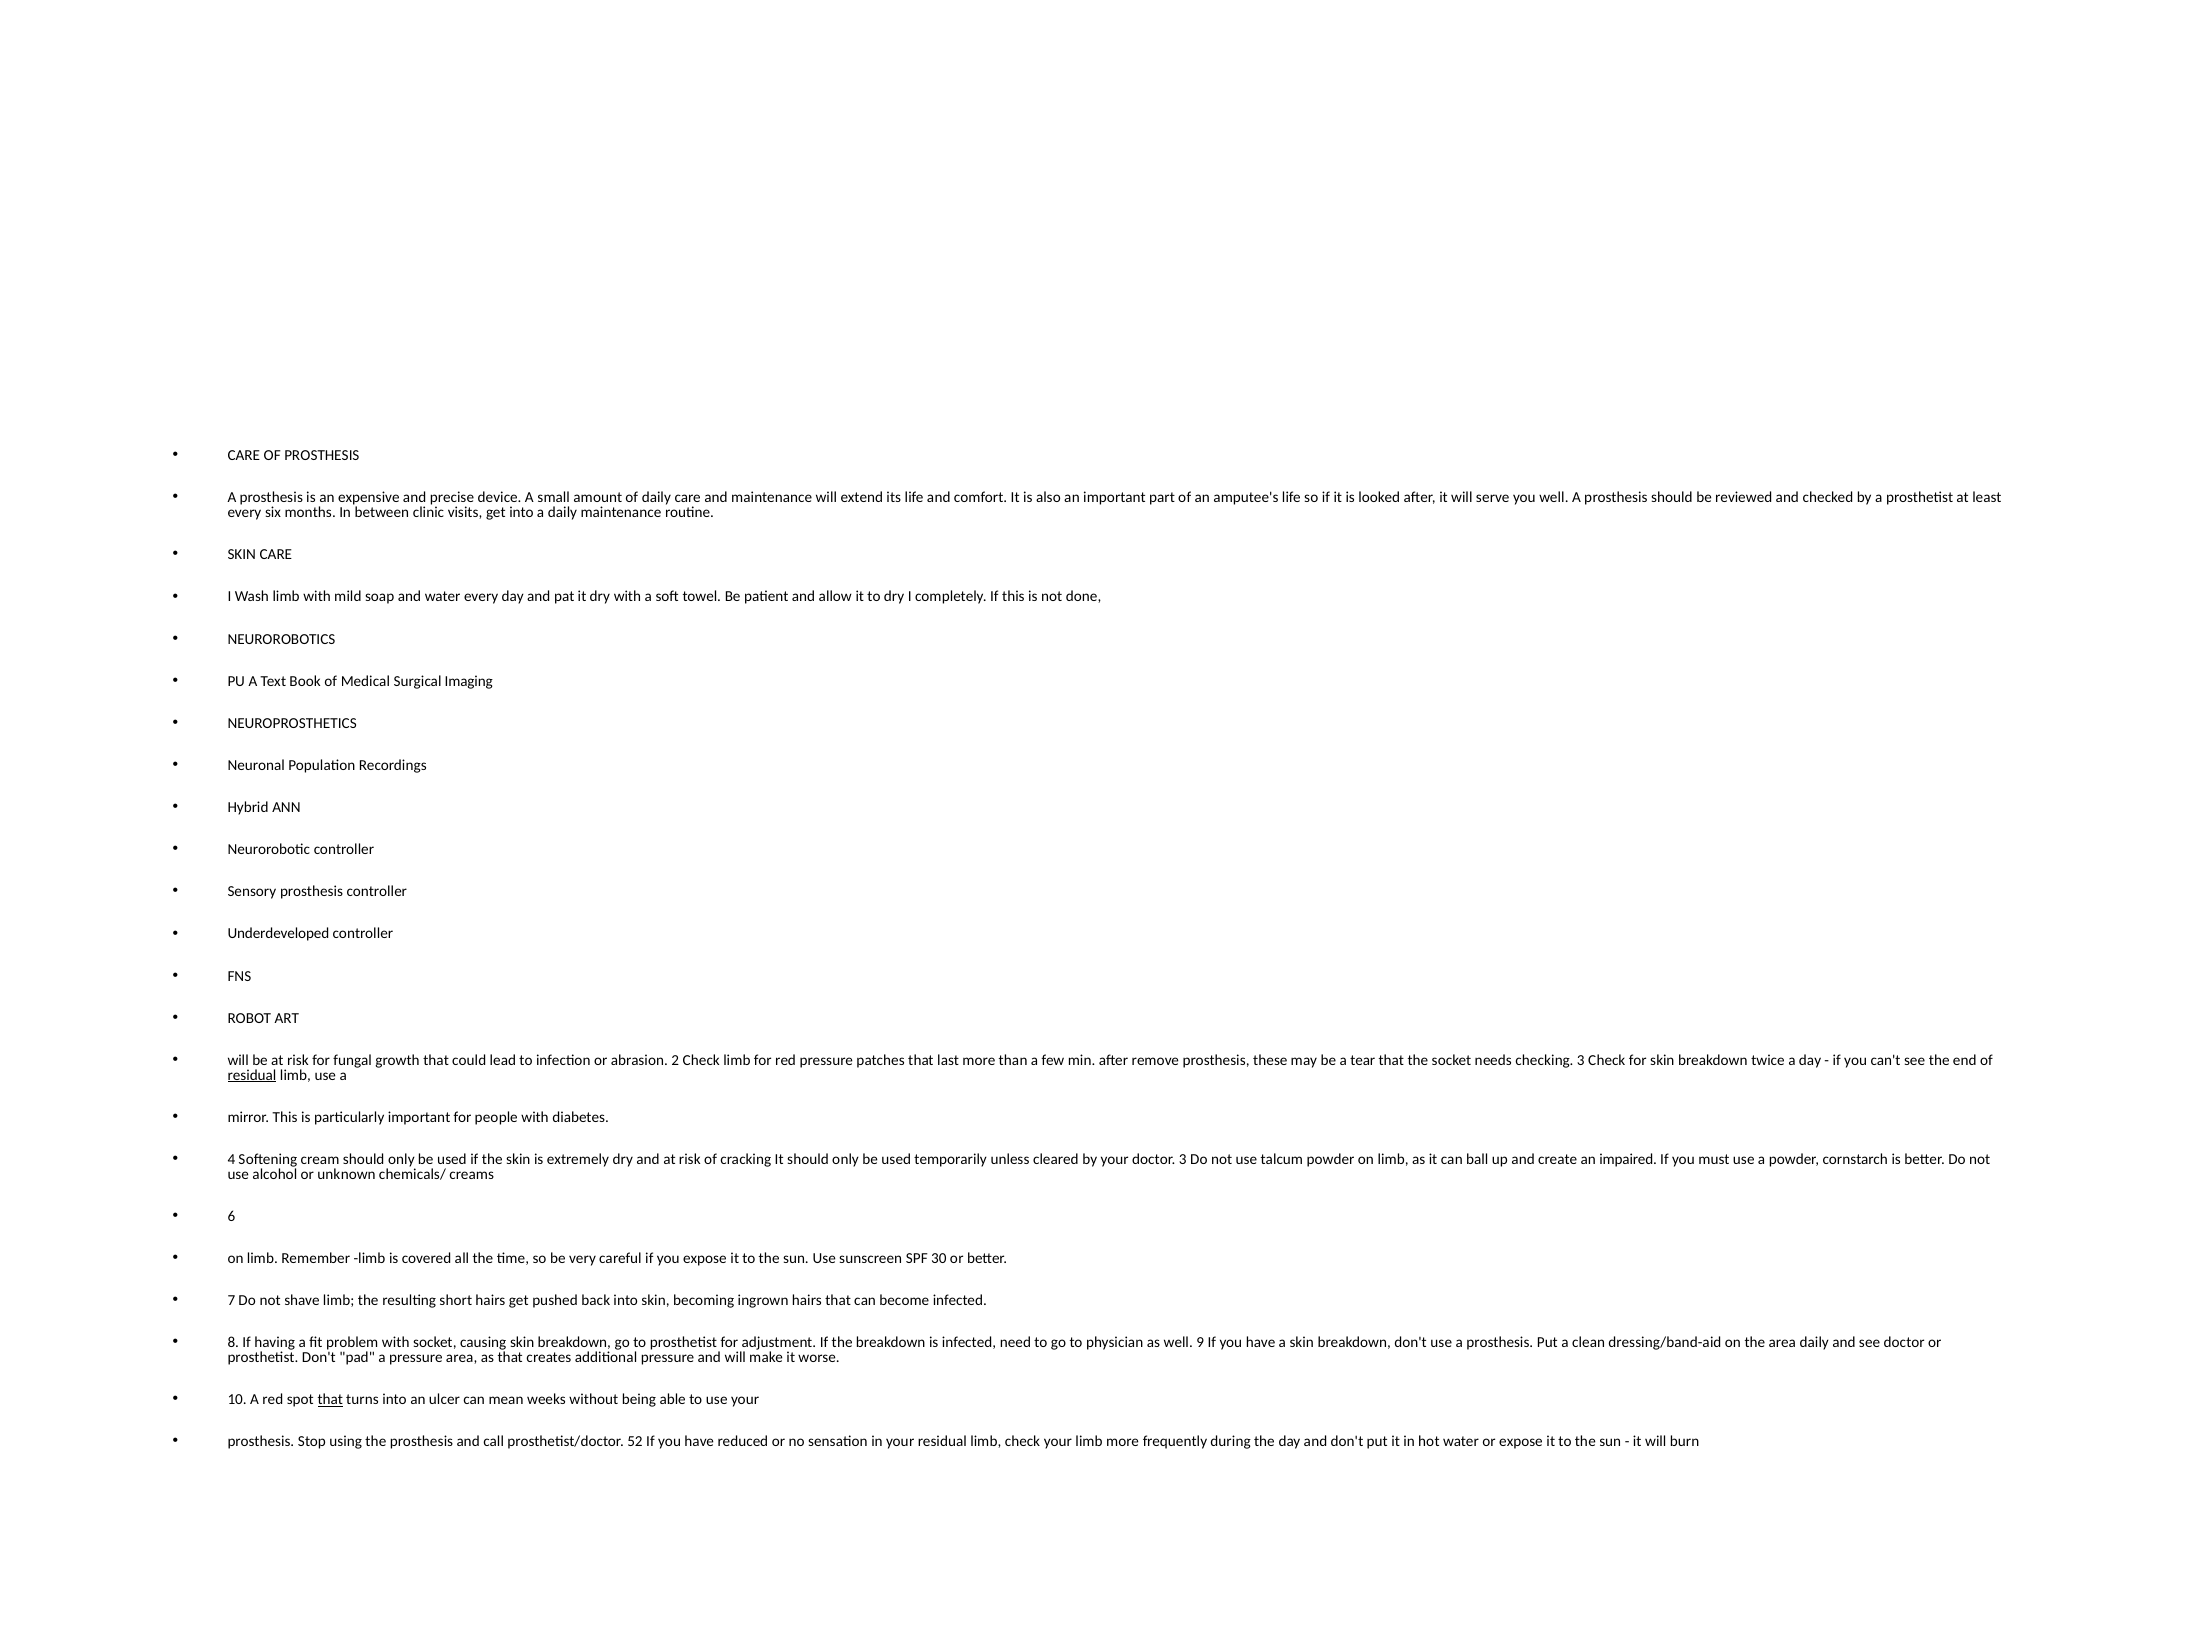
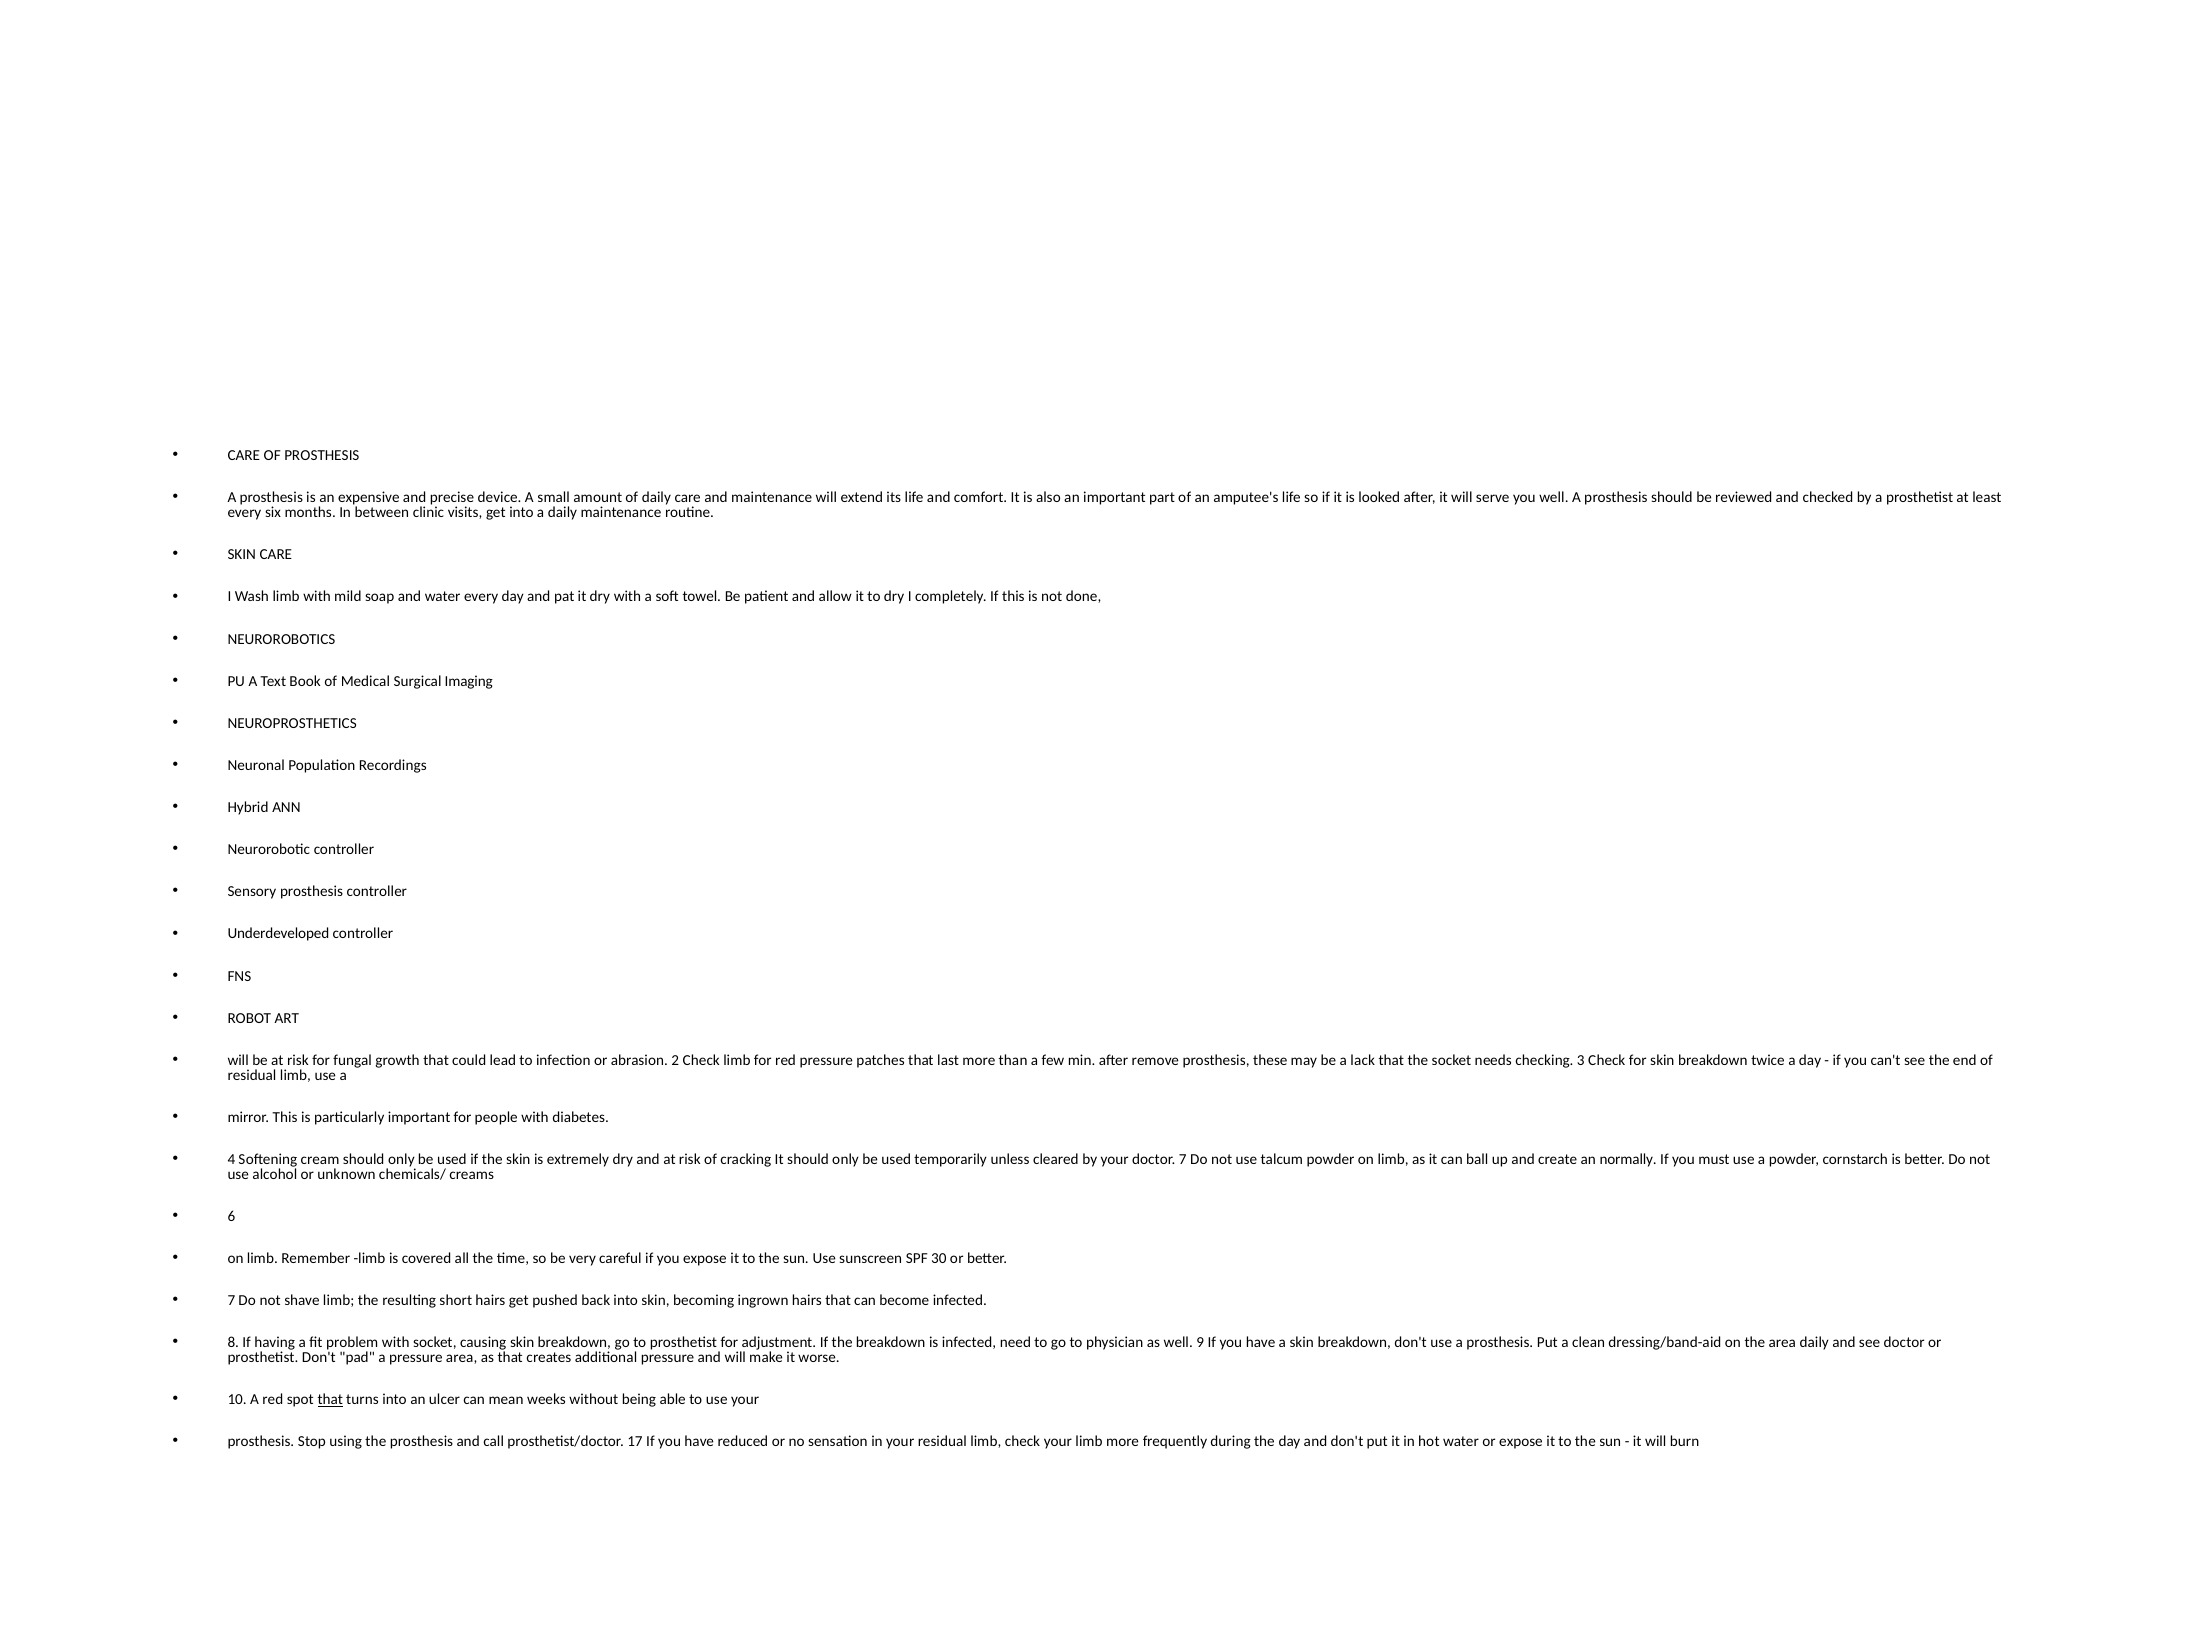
tear: tear -> lack (1363, 1060)
residual underline: present -> none (252, 1075)
doctor 3: 3 -> 7 (1183, 1159)
impaired: impaired -> normally (1628, 1159)
52: 52 -> 17 (635, 1442)
